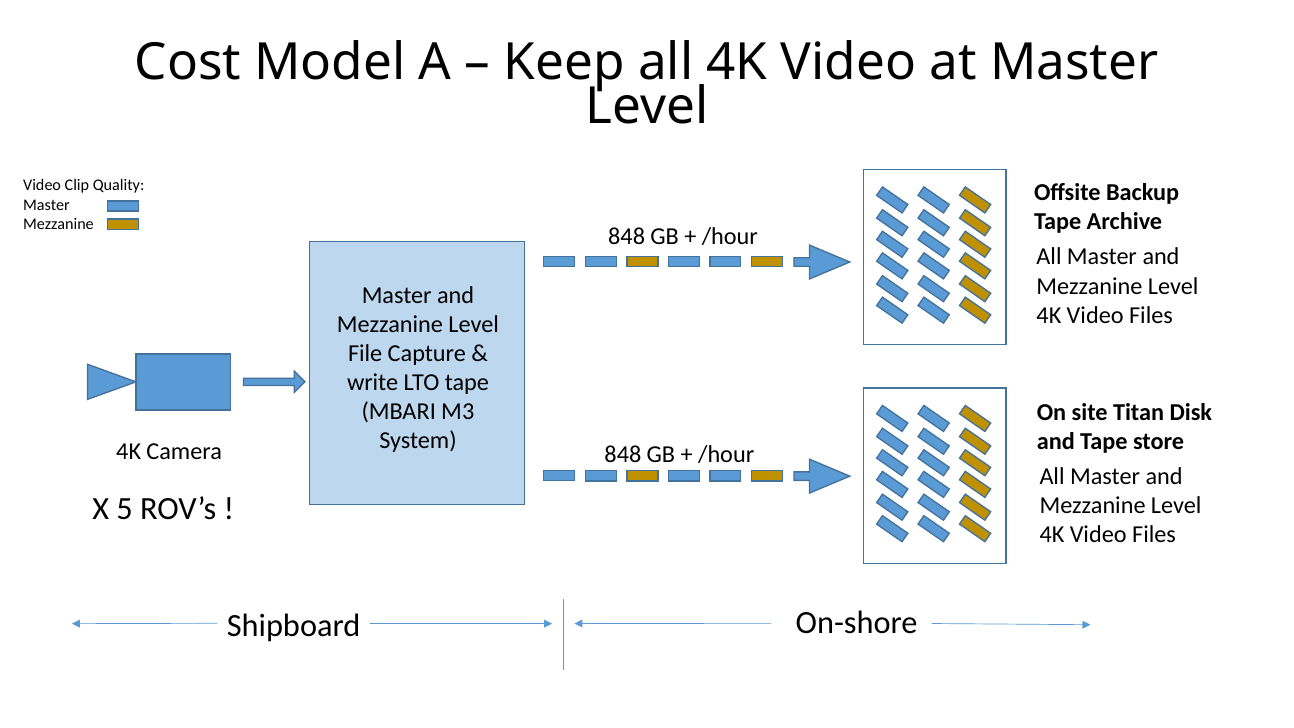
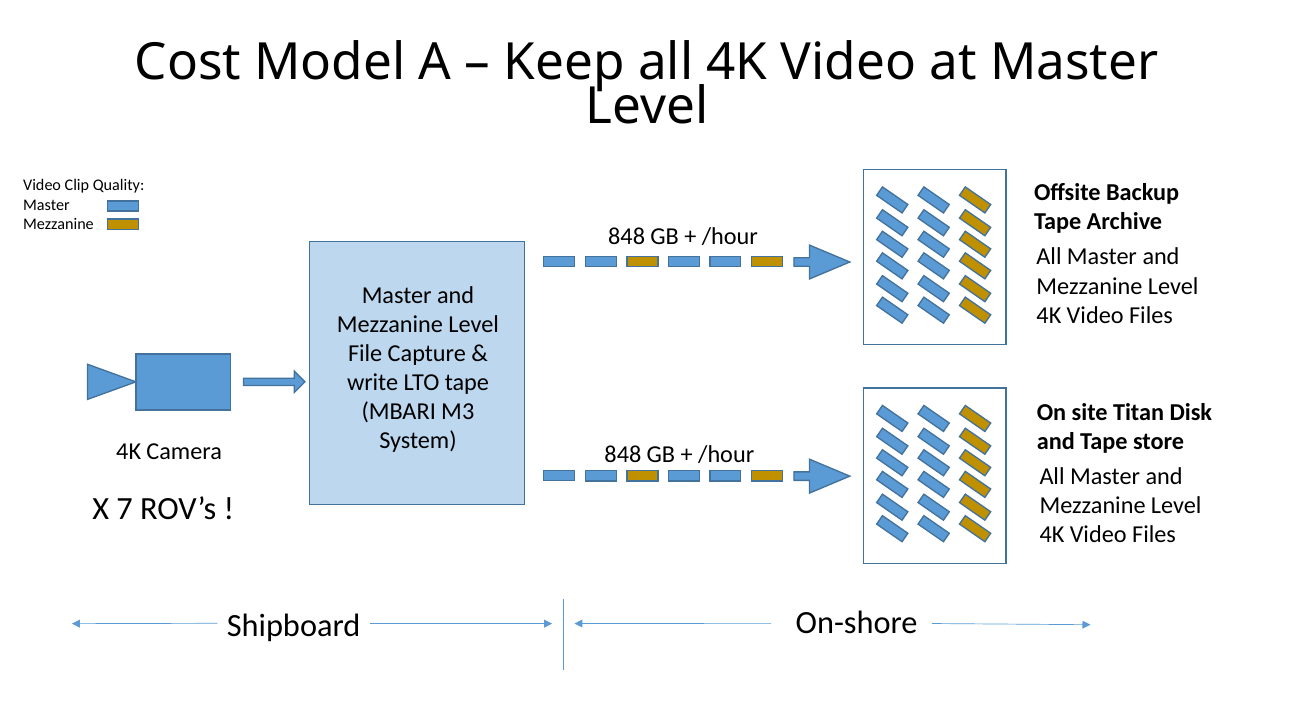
5: 5 -> 7 (125, 509)
